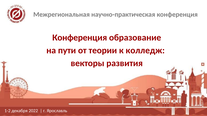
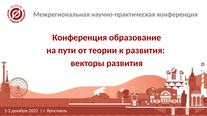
к колледж: колледж -> развития (145, 51)
